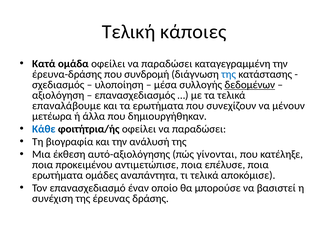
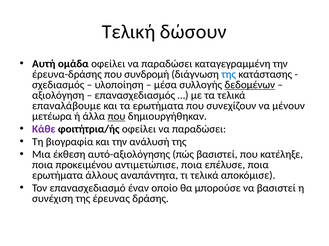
κάποιες: κάποιες -> δώσουν (193, 32)
Κατά: Κατά -> Αυτή (44, 64)
που underline: none -> present (116, 117)
Κάθε colour: blue -> purple (44, 129)
πώς γίνονται: γίνονται -> βασιστεί (217, 155)
ομάδες: ομάδες -> άλλους (102, 176)
